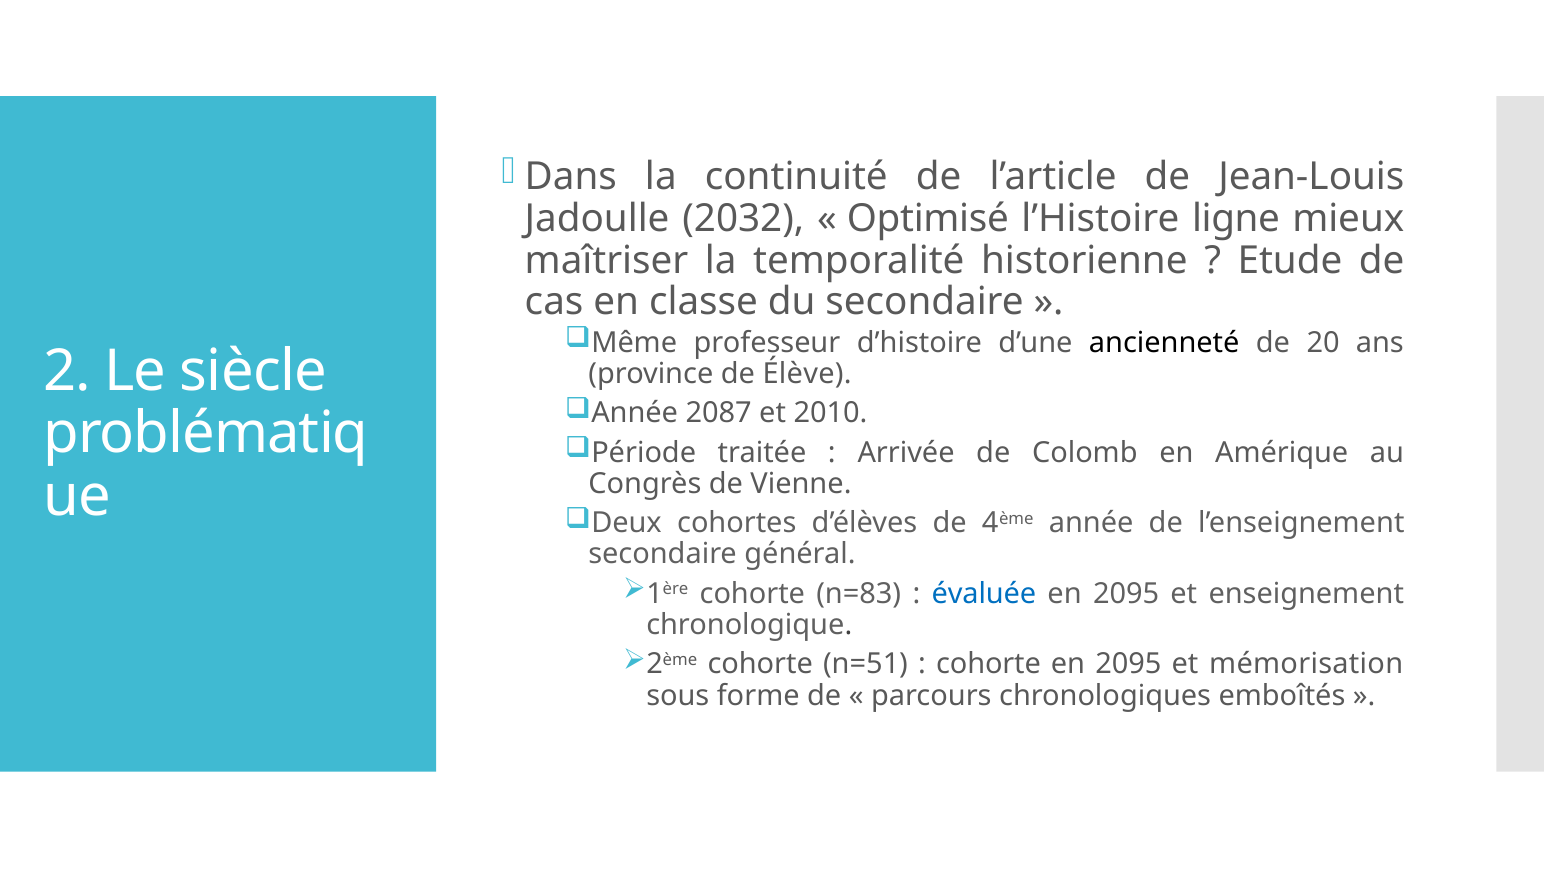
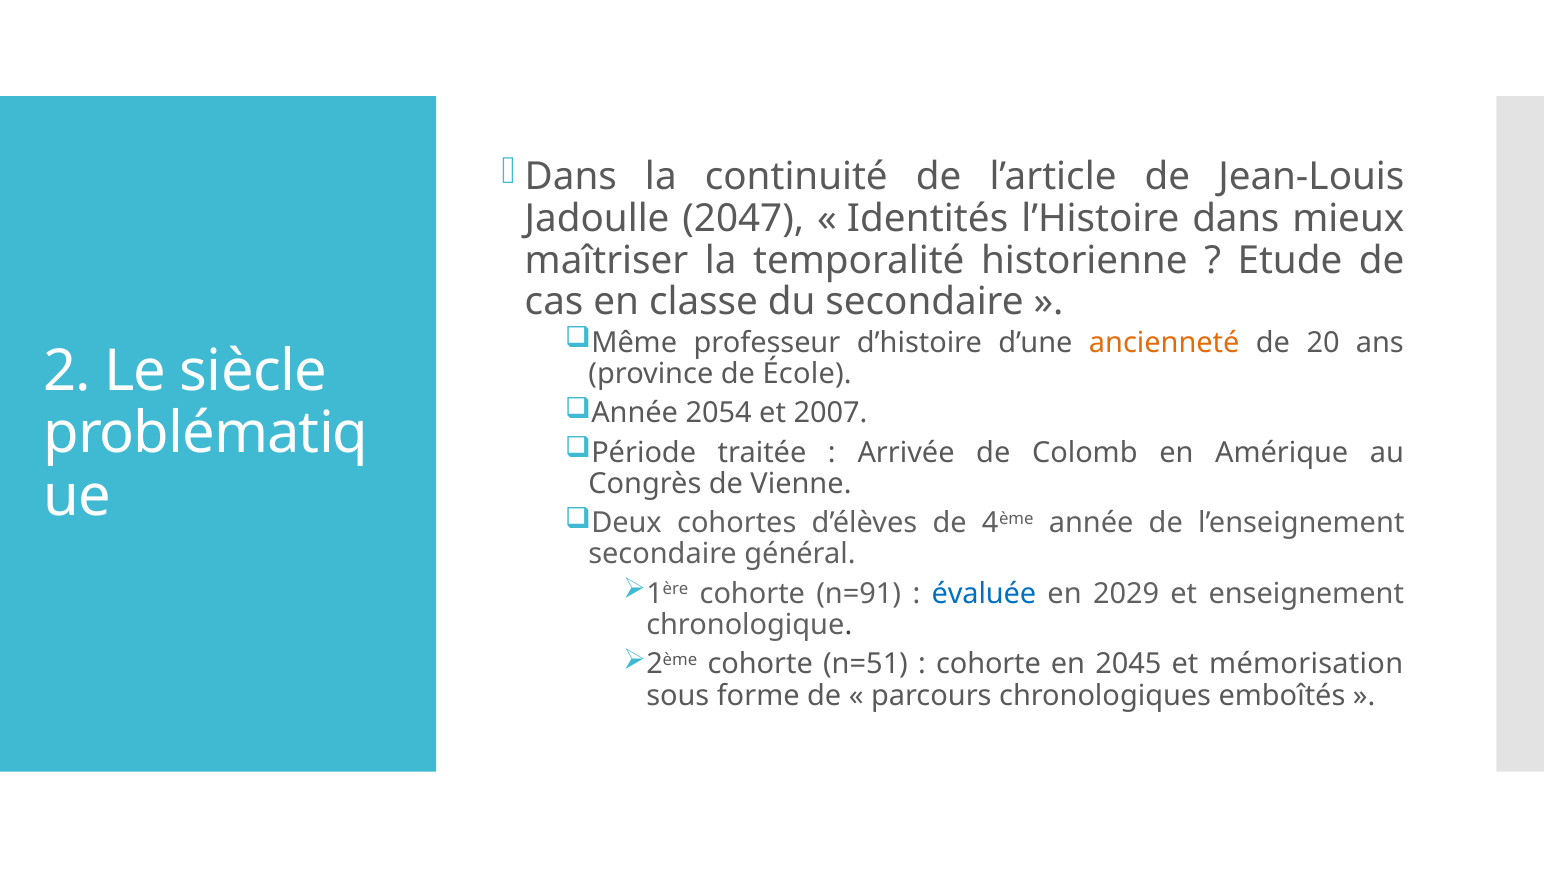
2032: 2032 -> 2047 (743, 218)
Optimisé: Optimisé -> Identités (928, 218)
l’Histoire ligne: ligne -> dans (1236, 218)
ancienneté colour: black -> orange (1164, 342)
Élève: Élève -> École (807, 374)
2087: 2087 -> 2054 (719, 413)
2010: 2010 -> 2007 (830, 413)
n=83: n=83 -> n=91 (859, 593)
2095: 2095 -> 2029 (1126, 593)
2095: 2095 -> 2045 (1128, 664)
